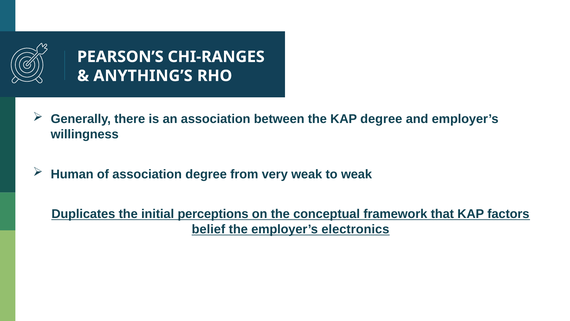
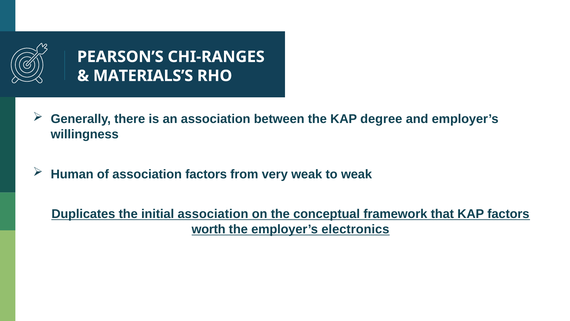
ANYTHING’S: ANYTHING’S -> MATERIALS’S (143, 76)
association degree: degree -> factors (206, 174)
initial perceptions: perceptions -> association (213, 214)
belief: belief -> worth (209, 229)
